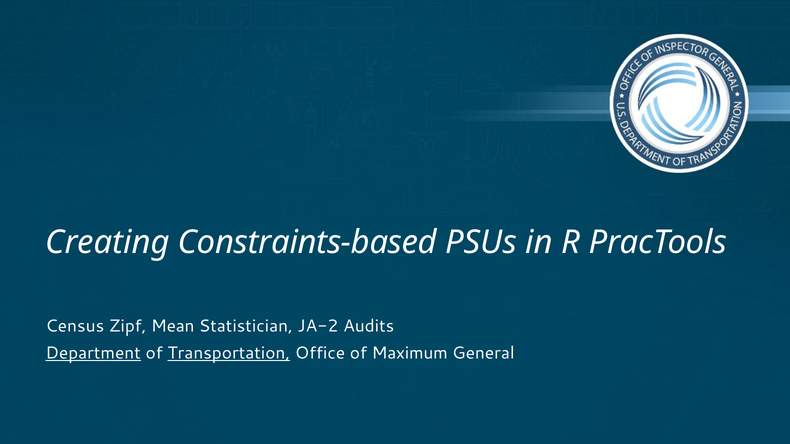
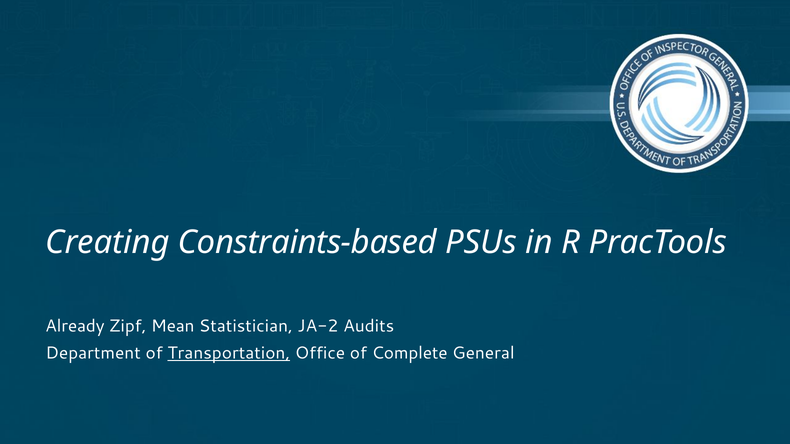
Census: Census -> Already (75, 326)
Department underline: present -> none (93, 353)
Maximum: Maximum -> Complete (410, 353)
